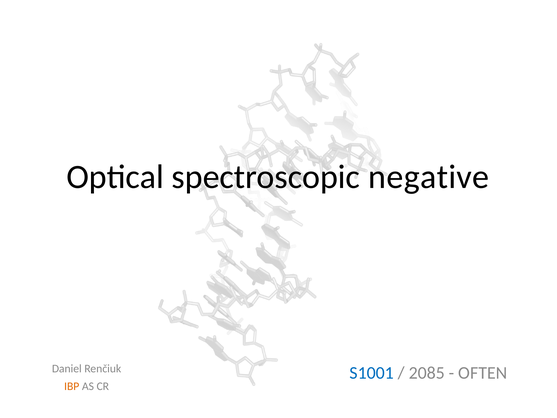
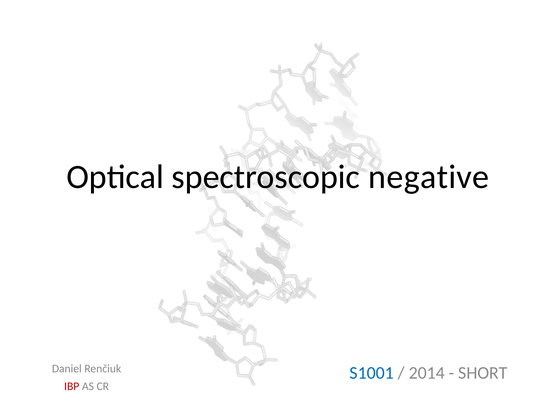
2085: 2085 -> 2014 (427, 373)
OFTEN: OFTEN -> SHORT (483, 373)
IBP colour: orange -> red (72, 386)
